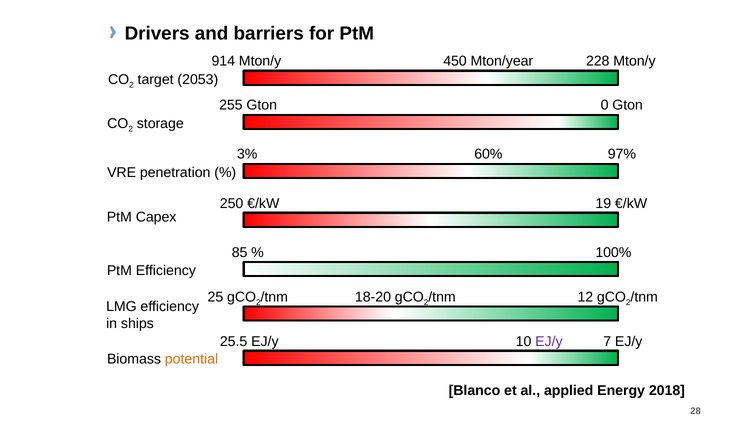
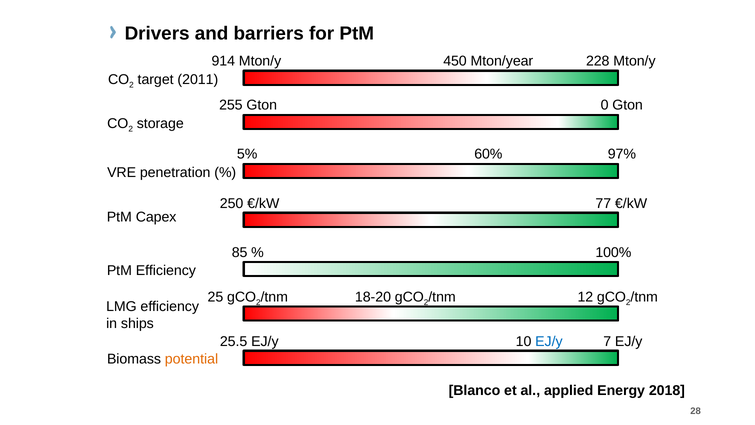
2053: 2053 -> 2011 (198, 80)
3%: 3% -> 5% (247, 154)
19: 19 -> 77 (603, 203)
EJ/y colour: purple -> blue (549, 341)
